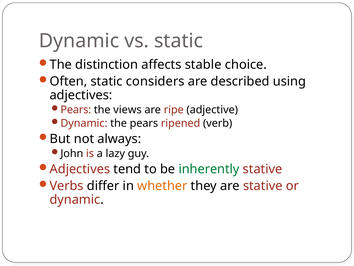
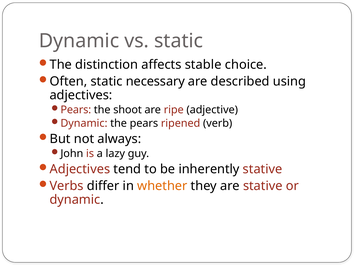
considers: considers -> necessary (155, 81)
views: views -> shoot (128, 110)
inherently colour: green -> black (209, 169)
